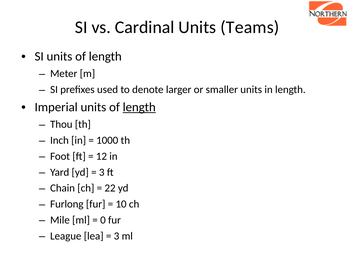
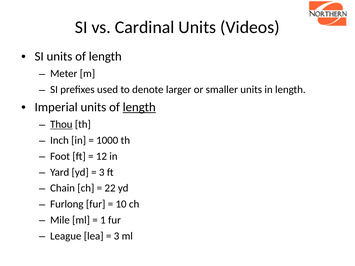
Teams: Teams -> Videos (250, 27)
Thou underline: none -> present (61, 124)
0: 0 -> 1 (103, 220)
